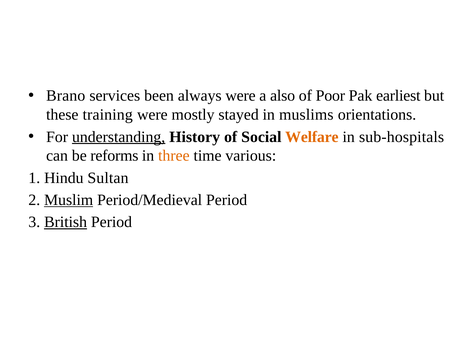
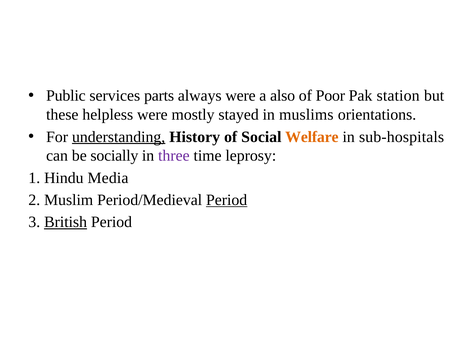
Brano: Brano -> Public (66, 96)
been: been -> parts (159, 96)
earliest: earliest -> station (398, 96)
training: training -> helpless (108, 115)
reforms: reforms -> socially (114, 156)
three colour: orange -> purple (174, 156)
various: various -> leprosy (251, 156)
Sultan: Sultan -> Media (108, 178)
Muslim underline: present -> none (69, 200)
Period underline: none -> present (227, 200)
